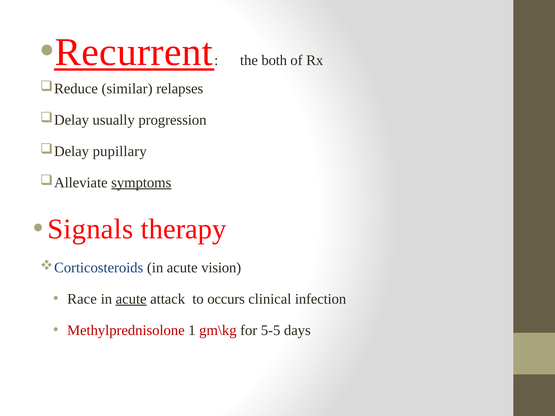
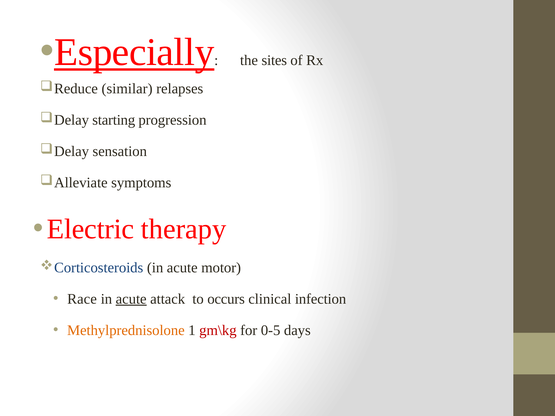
Recurrent: Recurrent -> Especially (134, 52)
both: both -> sites (274, 60)
usually: usually -> starting (114, 120)
pupillary: pupillary -> sensation (120, 151)
symptoms underline: present -> none (141, 183)
Signals: Signals -> Electric (91, 229)
vision: vision -> motor (221, 268)
Methylprednisolone colour: red -> orange (126, 330)
5-5: 5-5 -> 0-5 (271, 330)
